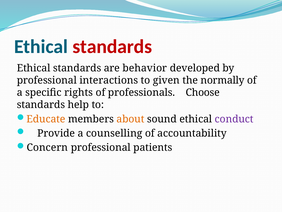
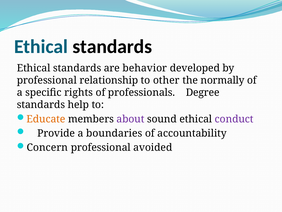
standards colour: red -> black (112, 47)
interactions: interactions -> relationship (109, 80)
given: given -> other (166, 80)
Choose: Choose -> Degree (203, 92)
about colour: orange -> purple (130, 119)
counselling: counselling -> boundaries (114, 133)
patients: patients -> avoided (153, 147)
